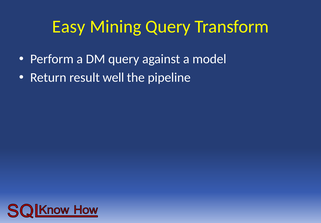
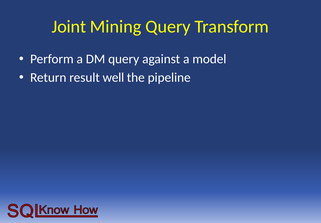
Easy: Easy -> Joint (69, 27)
